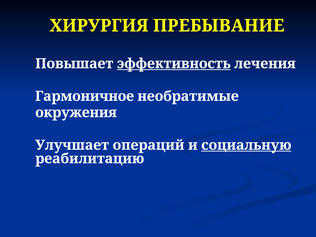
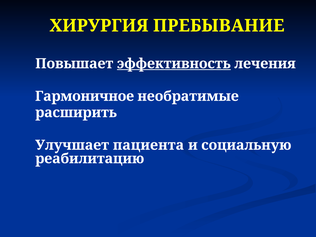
окружения: окружения -> расширить (76, 113)
операций: операций -> пациента (148, 145)
социальную underline: present -> none (246, 145)
